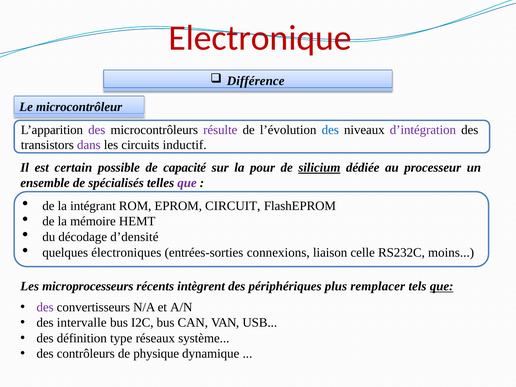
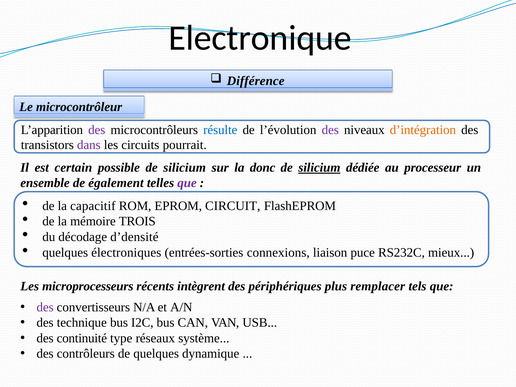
Electronique colour: red -> black (260, 38)
résulte colour: purple -> blue (220, 130)
des colour: blue -> purple (330, 130)
d’intégration colour: purple -> orange (423, 130)
inductif: inductif -> pourrait (185, 145)
possible de capacité: capacité -> silicium (185, 168)
pour: pour -> donc (263, 168)
spécialisés: spécialisés -> également (116, 183)
intégrant: intégrant -> capacitif (93, 206)
HEMT: HEMT -> TROIS (137, 221)
celle: celle -> puce (363, 253)
moins: moins -> mieux (451, 253)
que underline: present -> none (442, 286)
intervalle: intervalle -> technique (82, 323)
définition: définition -> continuité (82, 338)
de physique: physique -> quelques (156, 354)
